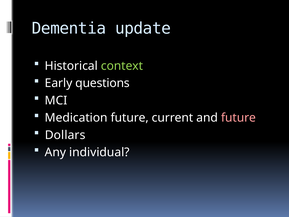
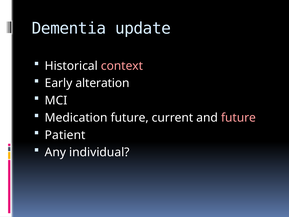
context colour: light green -> pink (122, 66)
questions: questions -> alteration (103, 83)
Dollars: Dollars -> Patient (65, 135)
